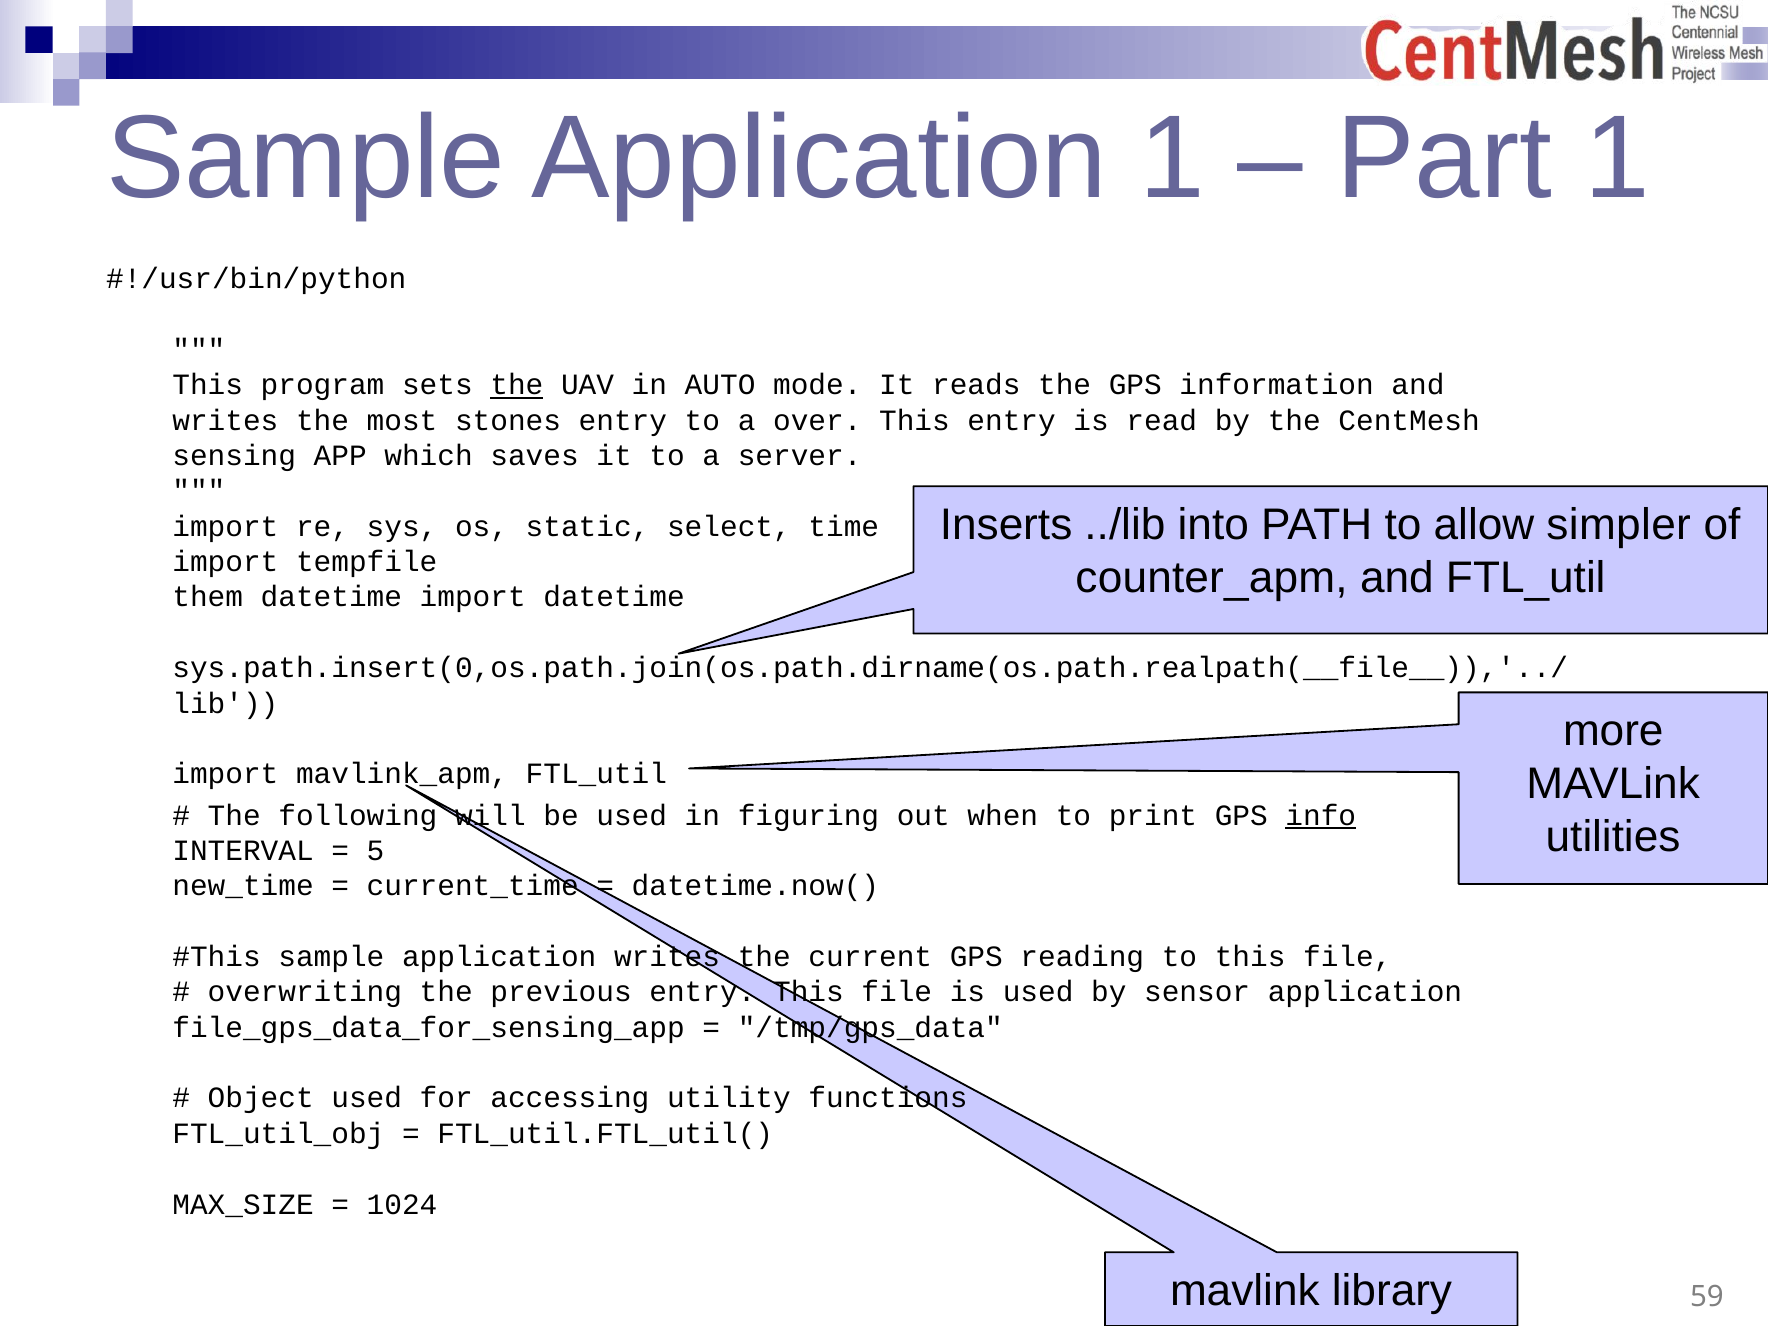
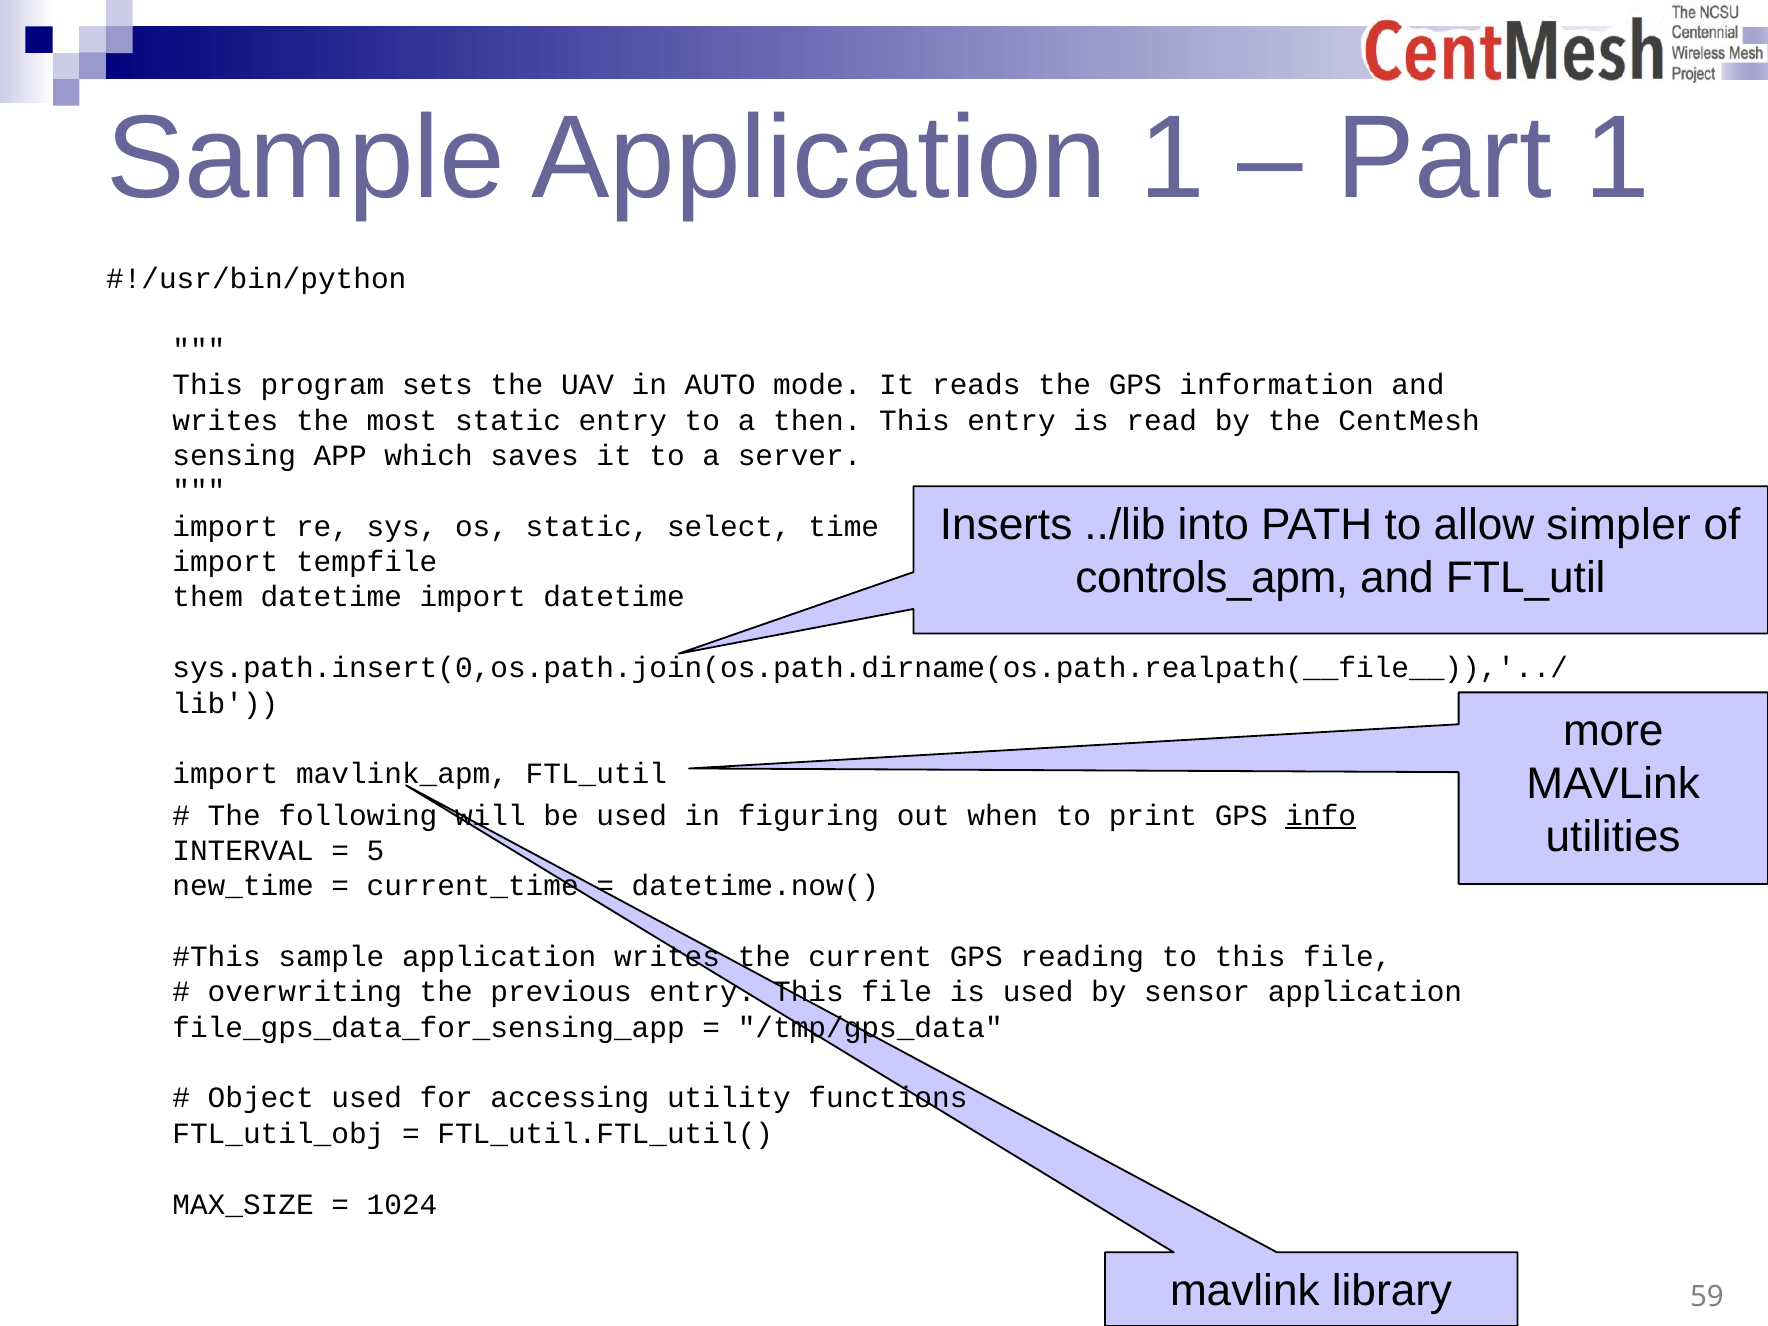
the underline: present -> none (517, 385)
most stones: stones -> static (508, 420)
over: over -> then (817, 420)
counter_apm: counter_apm -> controls_apm (1212, 578)
